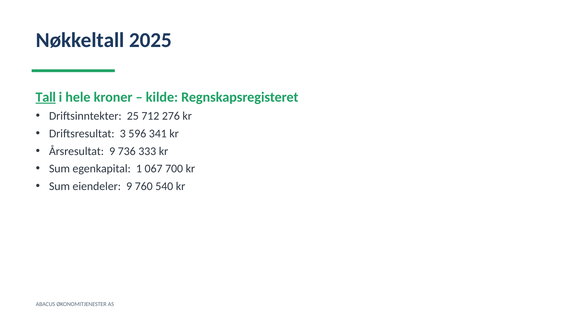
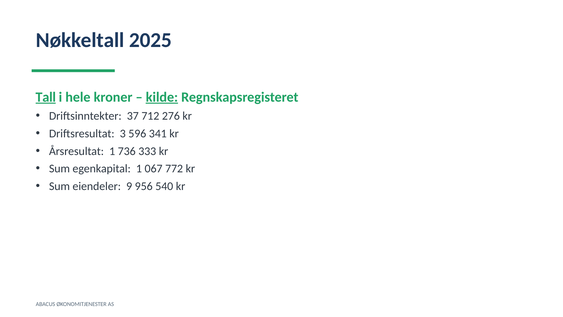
kilde underline: none -> present (162, 97)
25: 25 -> 37 (133, 116)
Årsresultat 9: 9 -> 1 (112, 151)
700: 700 -> 772 (174, 169)
760: 760 -> 956 (144, 186)
